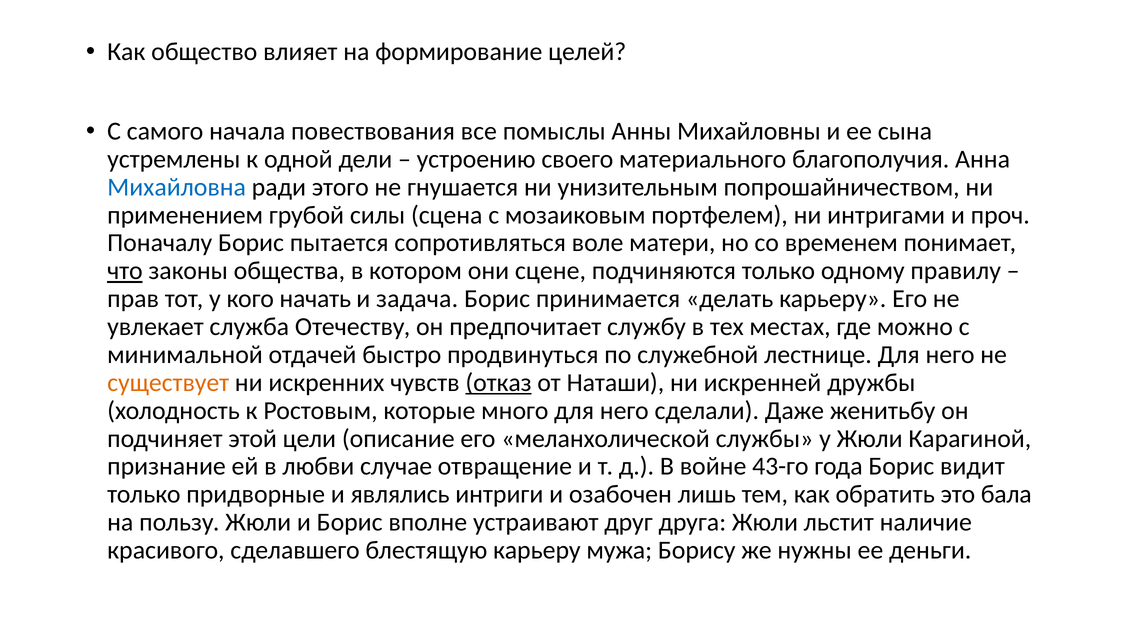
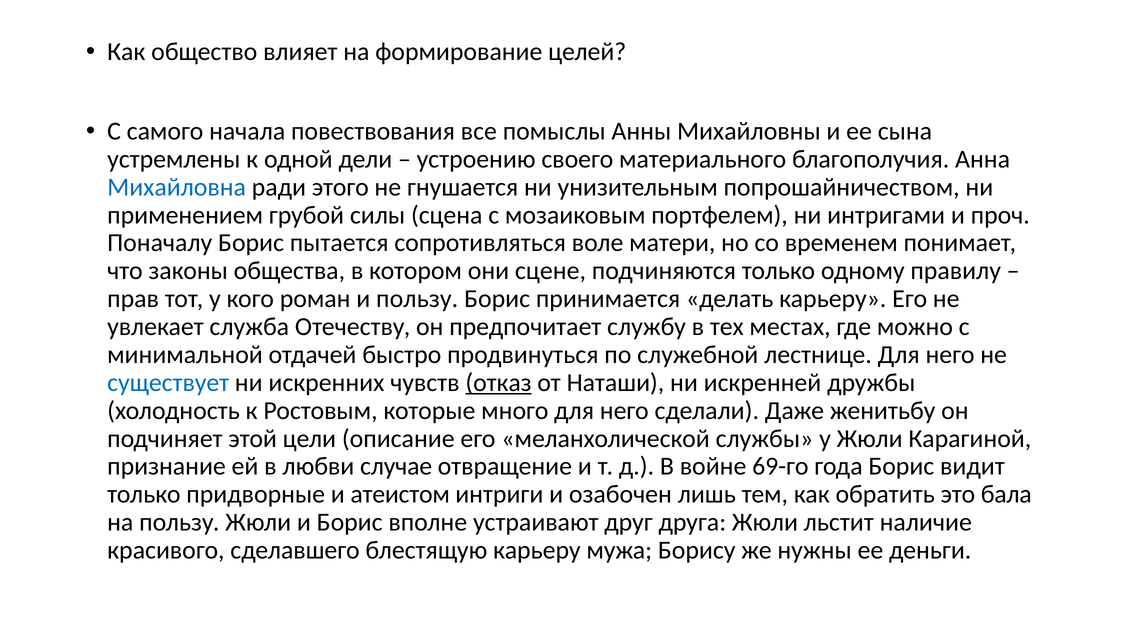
что underline: present -> none (125, 271)
начать: начать -> роман (315, 299)
и задача: задача -> пользу (417, 299)
существует colour: orange -> blue (168, 383)
43-го: 43-го -> 69-го (780, 466)
являлись: являлись -> атеистом (400, 494)
